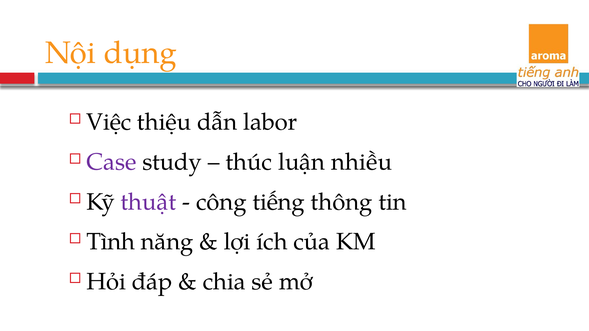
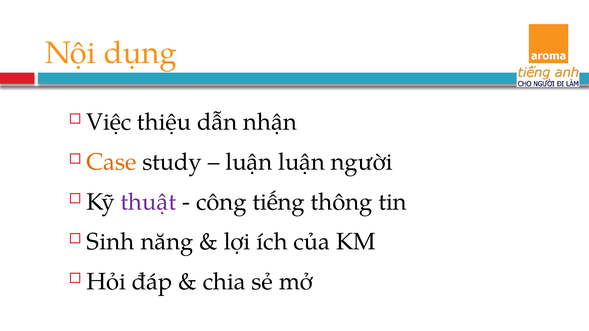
labor: labor -> nhận (270, 122)
Case colour: purple -> orange (111, 162)
thúc: thúc -> luận (249, 162)
nhiều: nhiều -> người (362, 162)
Tình: Tình -> Sinh (110, 242)
